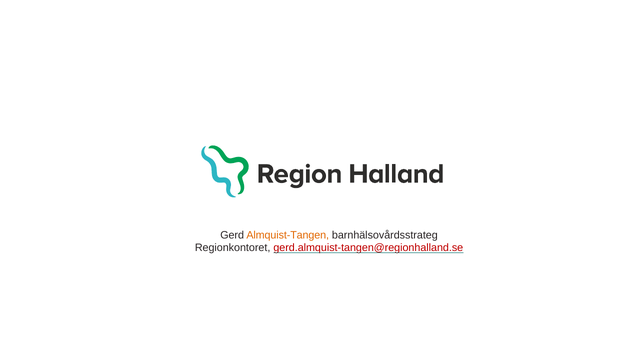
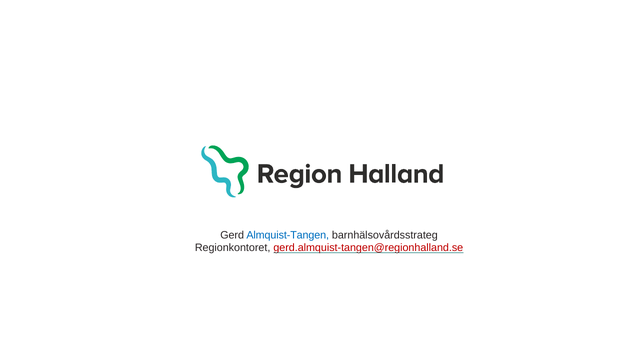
Almquist-Tangen colour: orange -> blue (288, 235)
